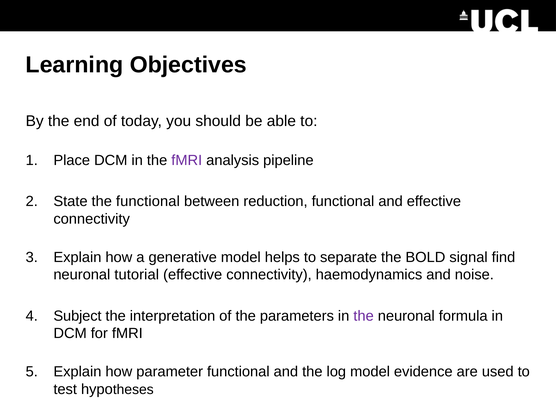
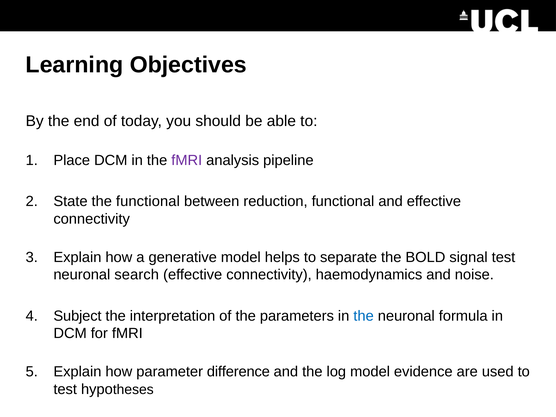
signal find: find -> test (503, 257)
tutorial: tutorial -> search (137, 275)
the colour: purple -> blue (364, 316)
parameter functional: functional -> difference (238, 372)
